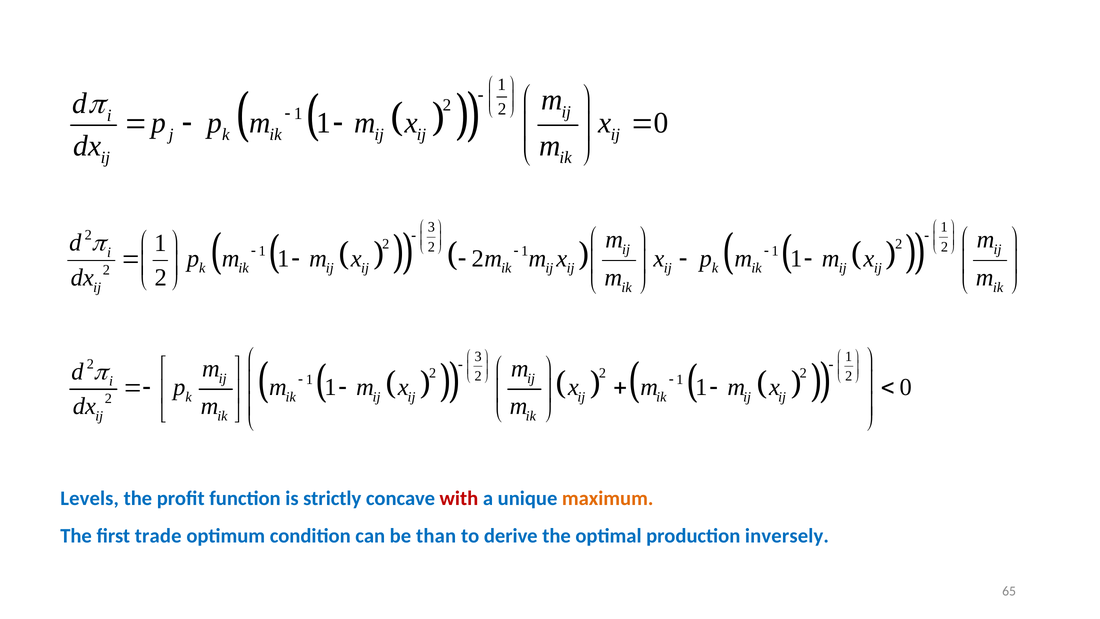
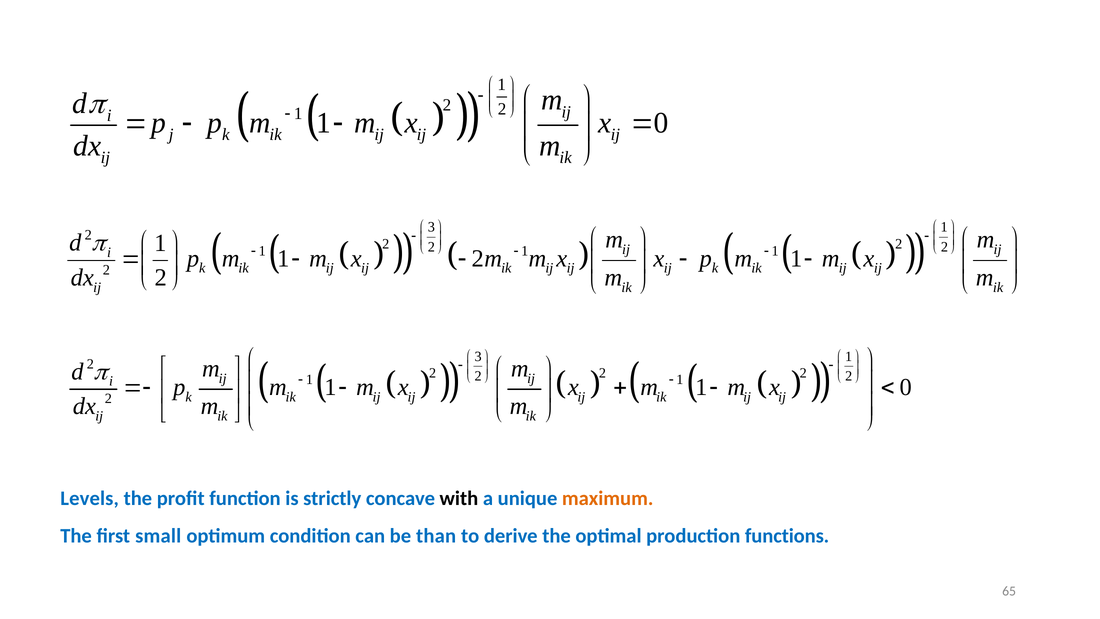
with colour: red -> black (459, 498)
trade: trade -> small (158, 536)
inversely: inversely -> functions (787, 536)
